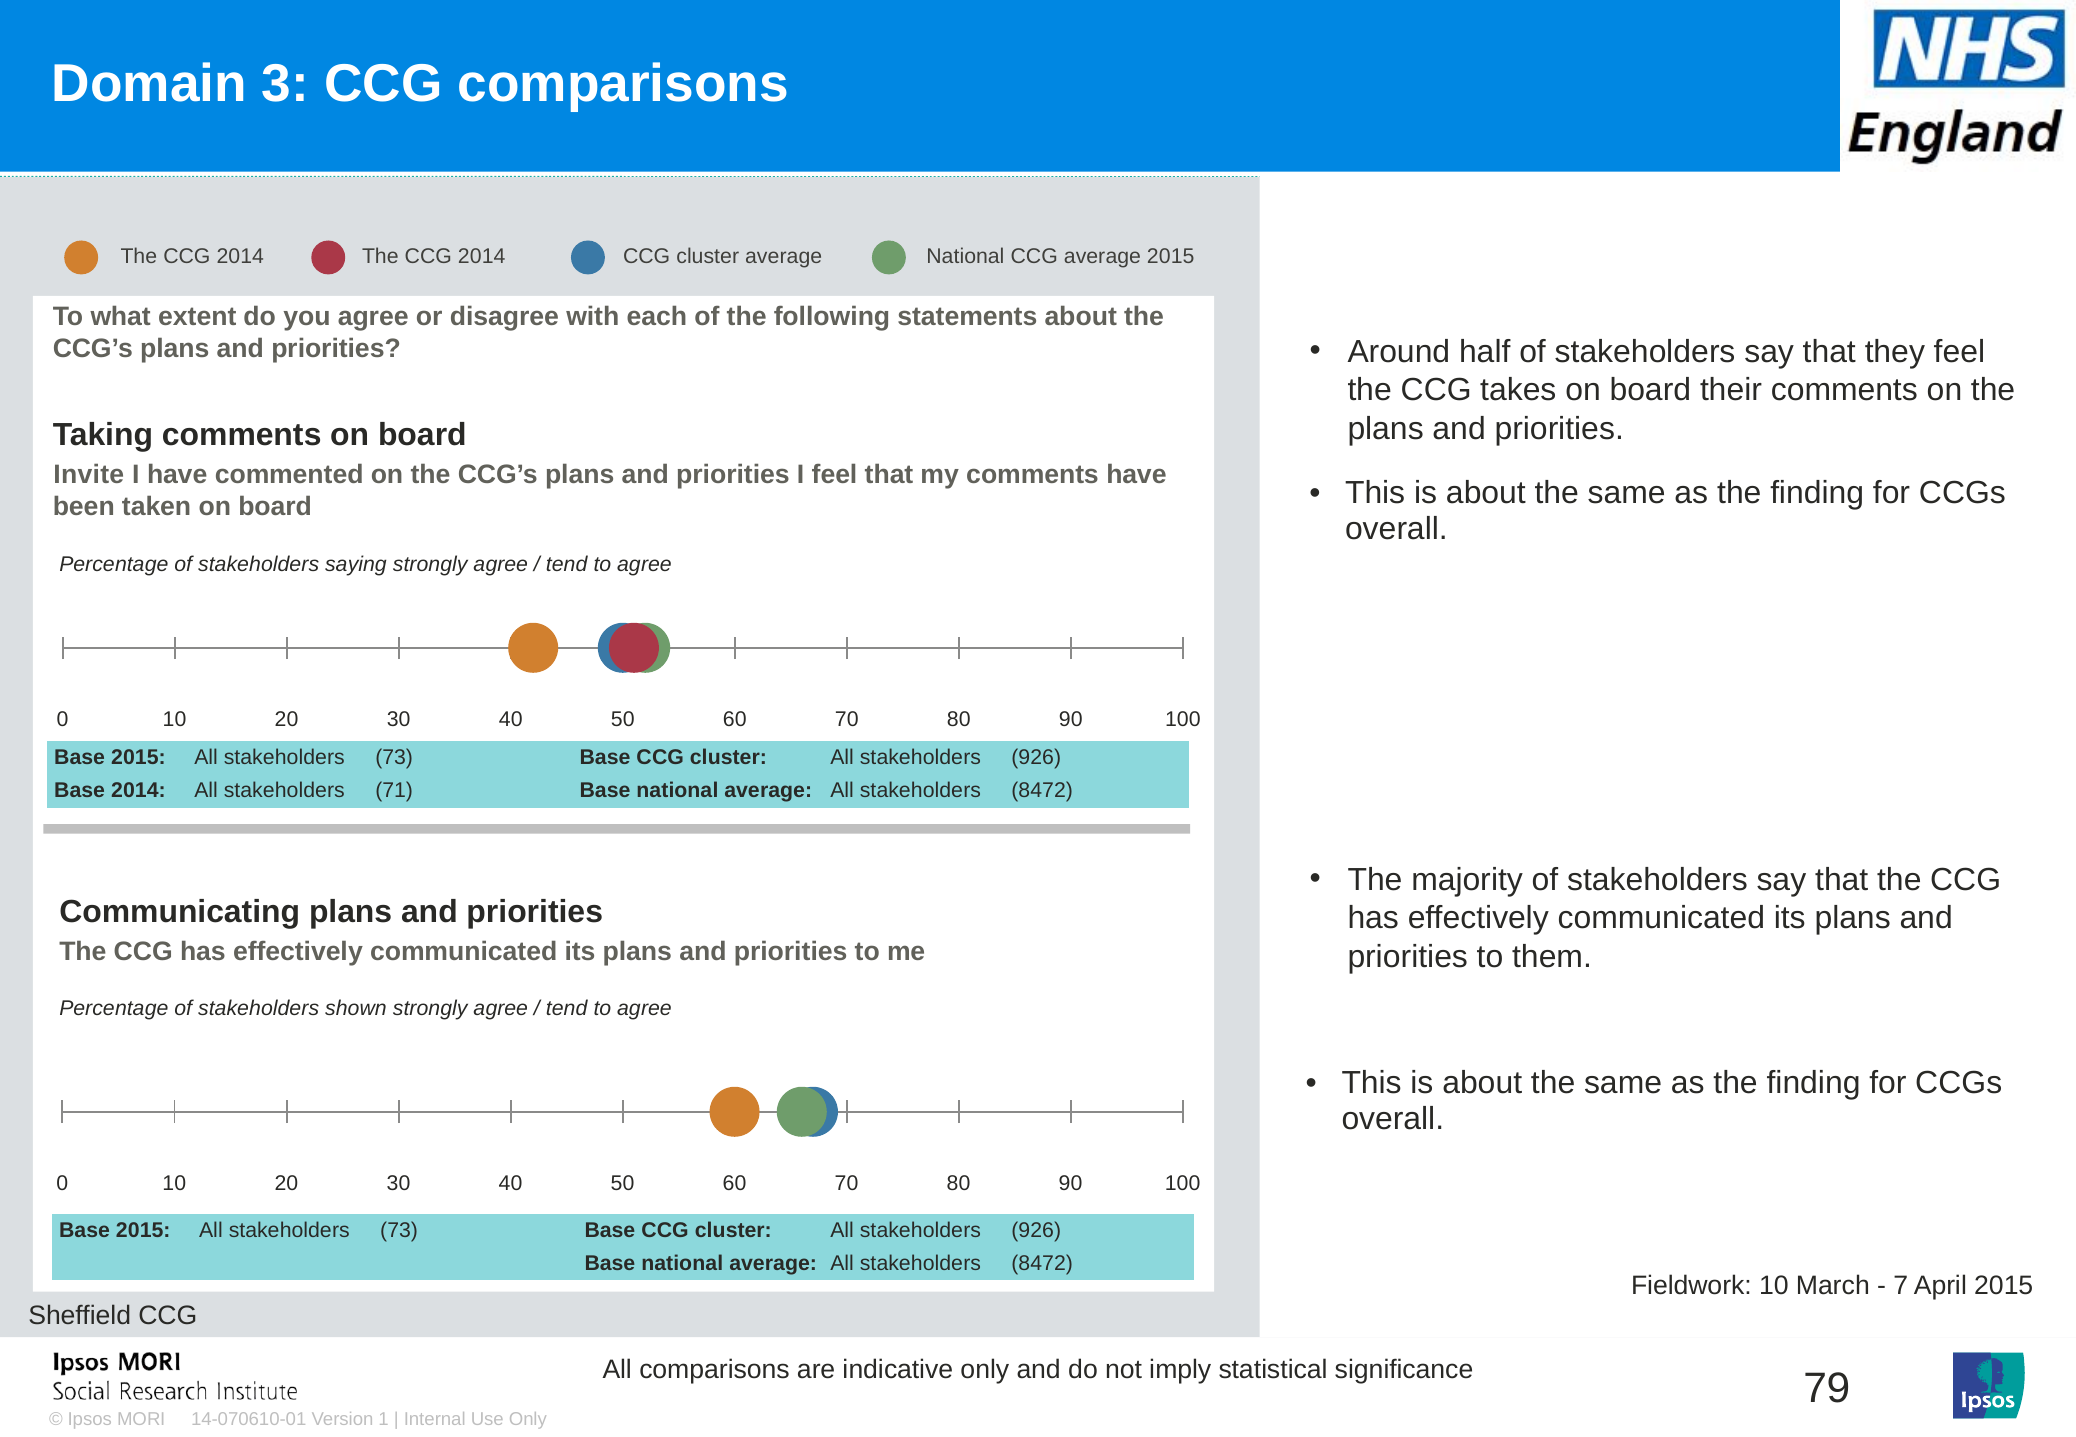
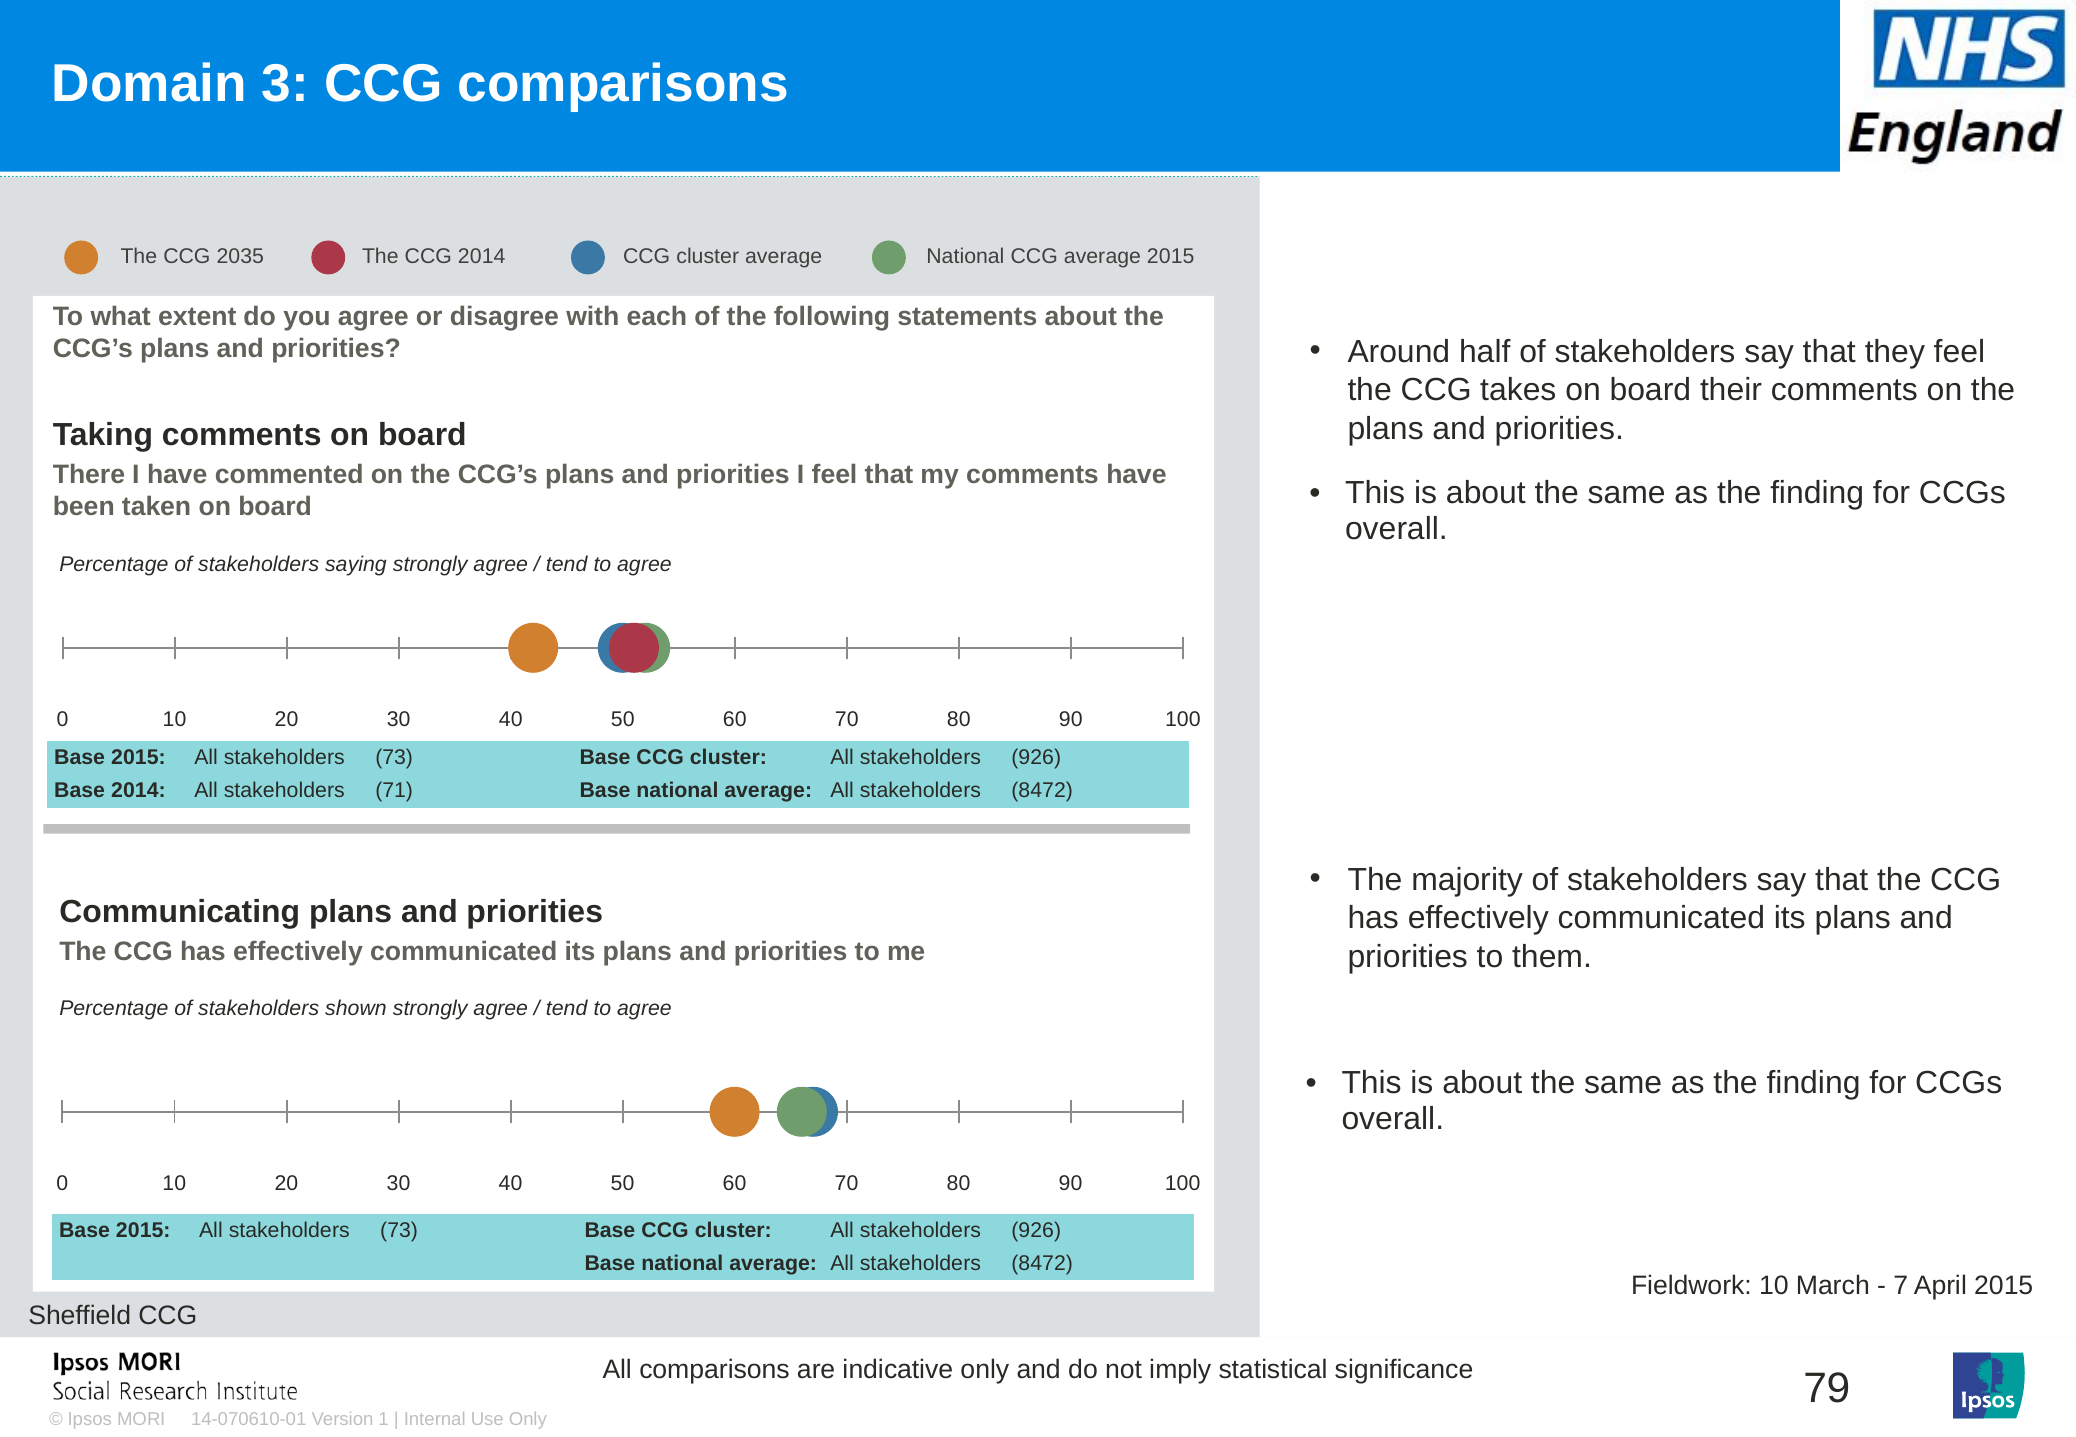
2014: 2014 -> 2035 (240, 256)
Invite: Invite -> There (89, 475)
